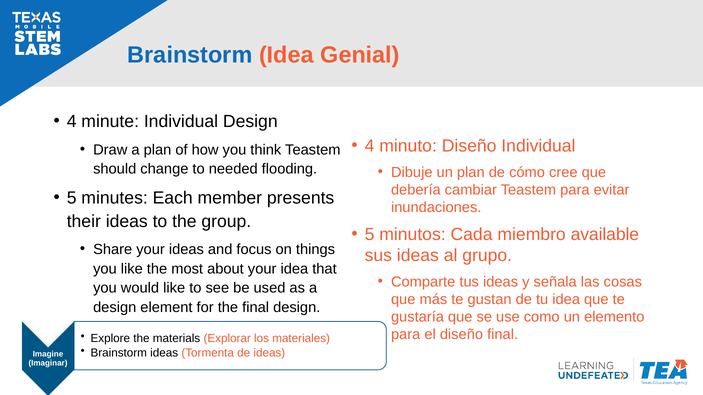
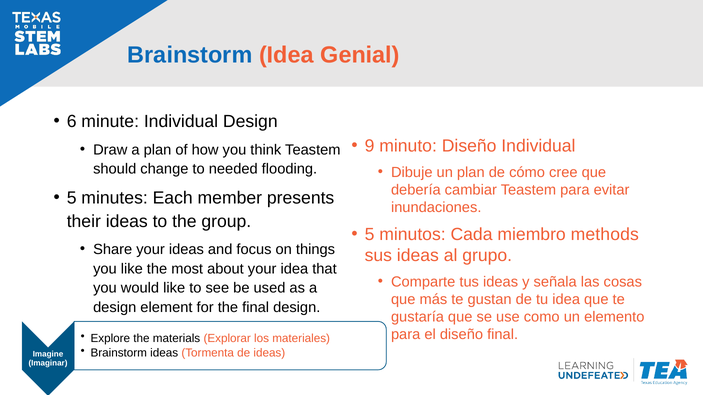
4: 4 -> 6 (72, 122)
4: 4 -> 9 (370, 146)
available: available -> methods (605, 235)
